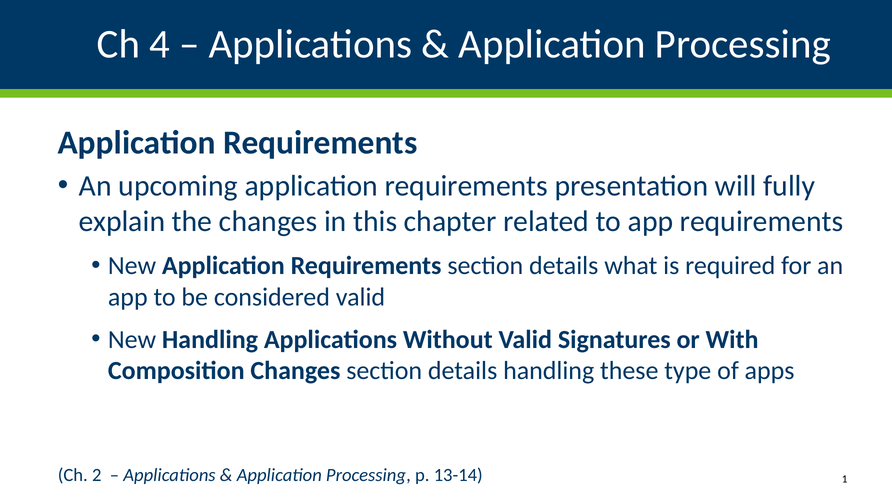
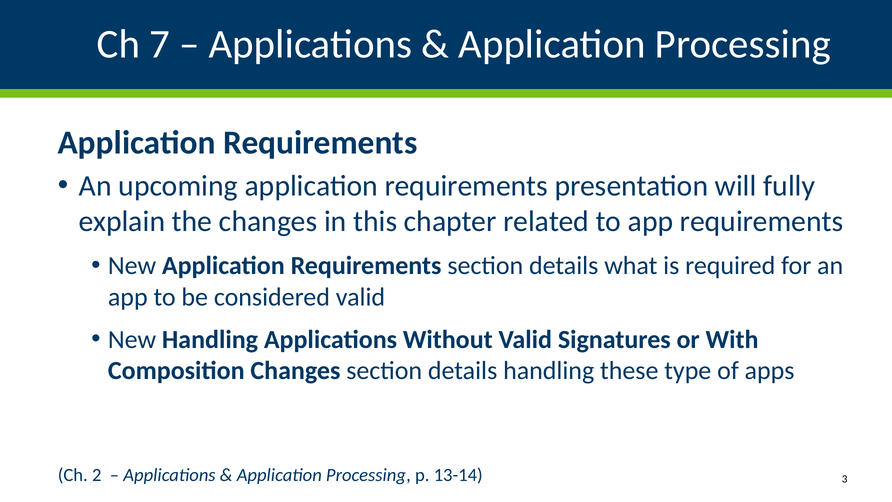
4: 4 -> 7 (160, 44)
1: 1 -> 3 (845, 479)
